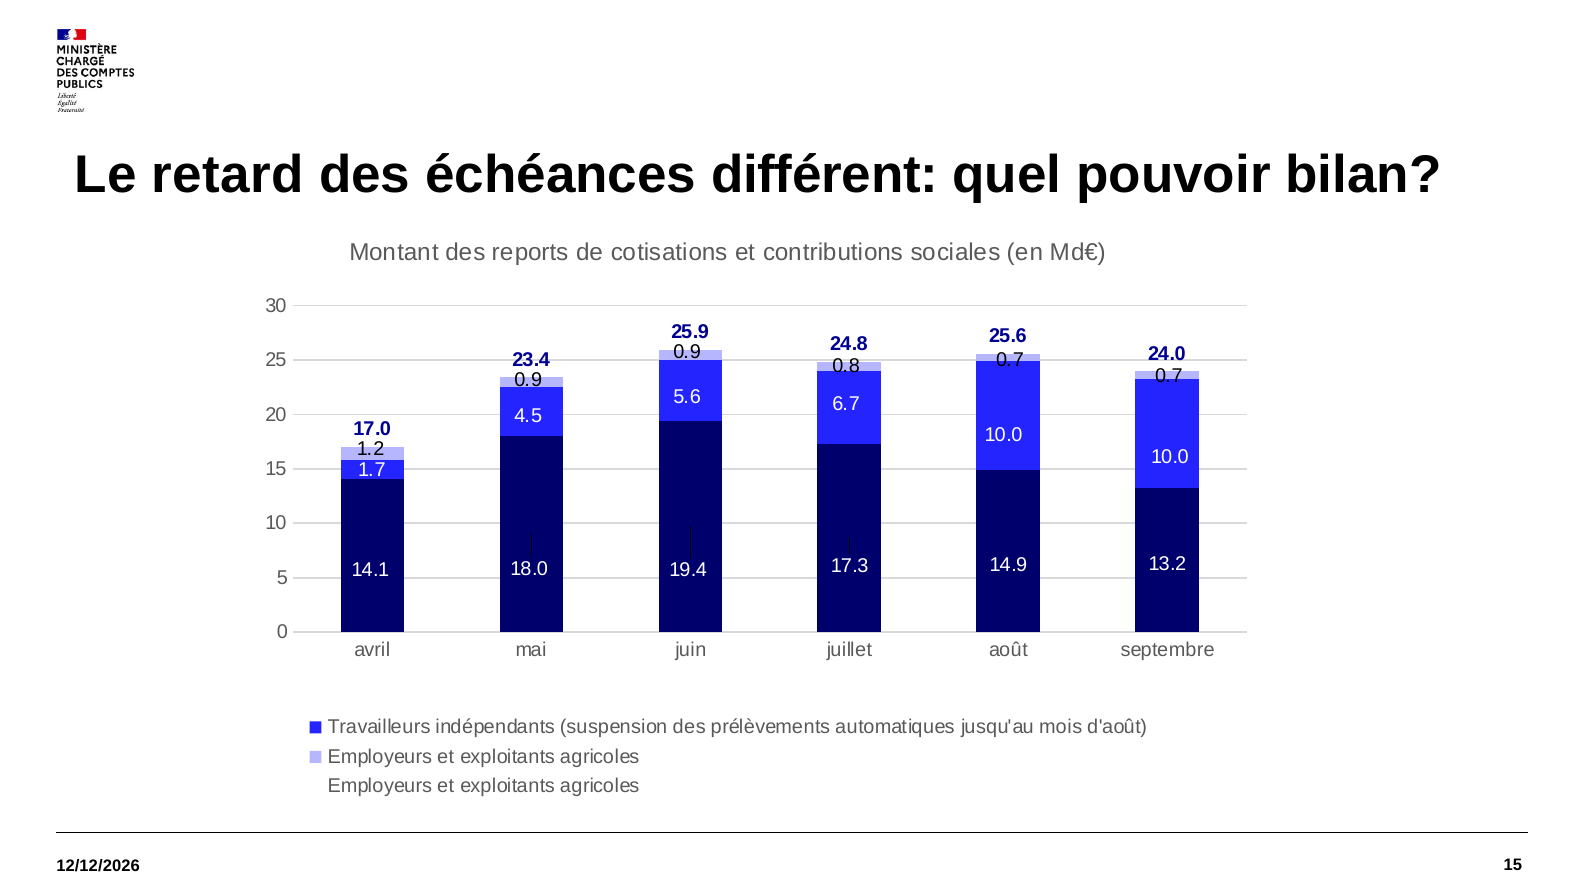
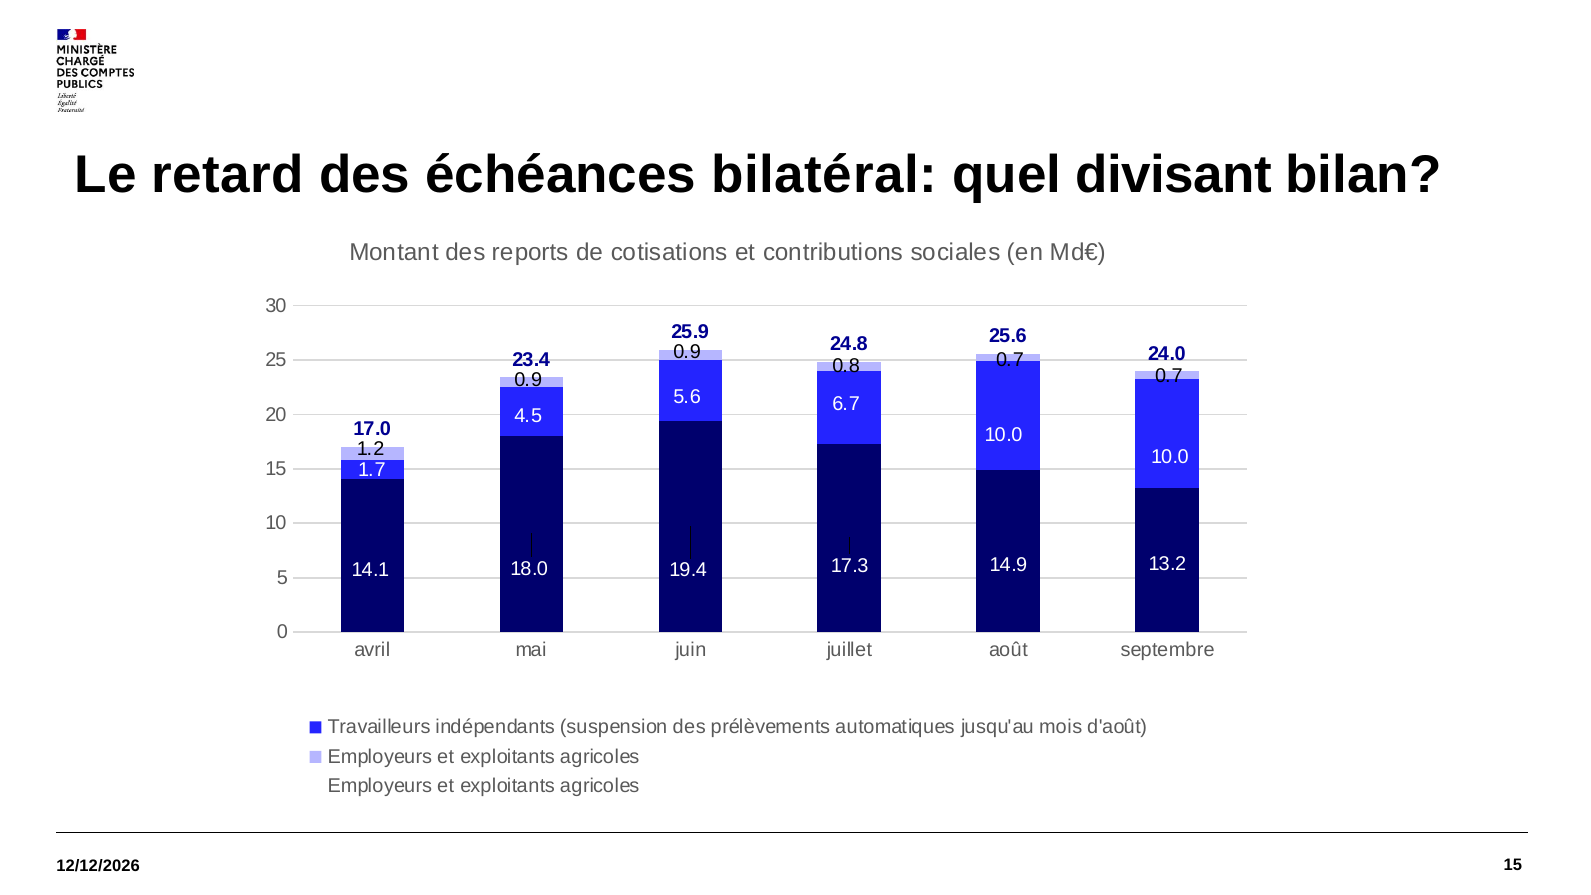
différent: différent -> bilatéral (824, 175)
pouvoir: pouvoir -> divisant (1174, 175)
